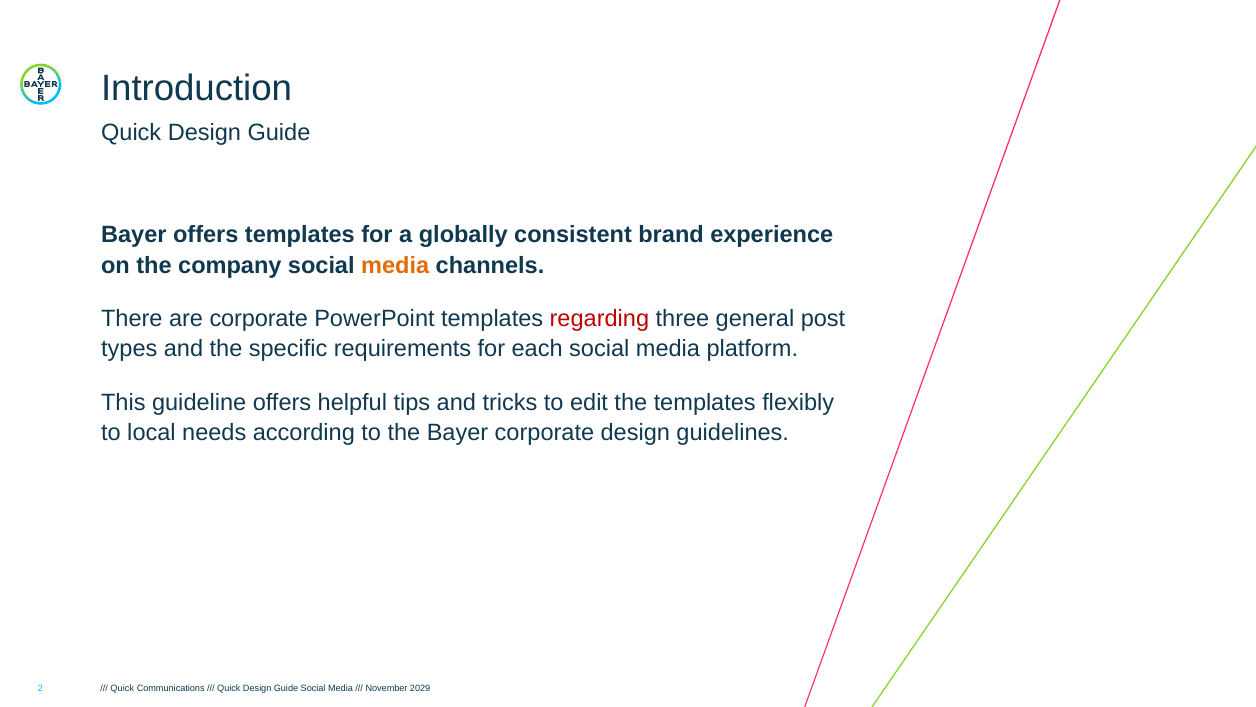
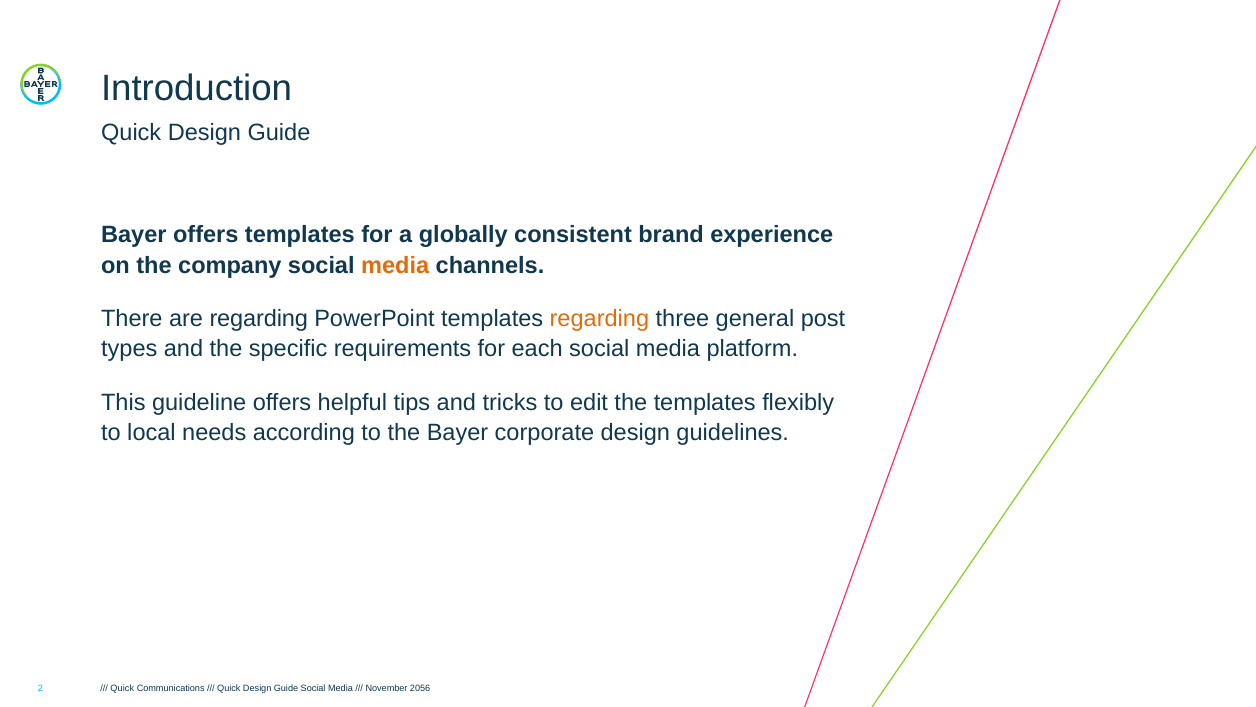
are corporate: corporate -> regarding (259, 319)
regarding colour: red -> orange (599, 319)
2029: 2029 -> 2056 (420, 688)
